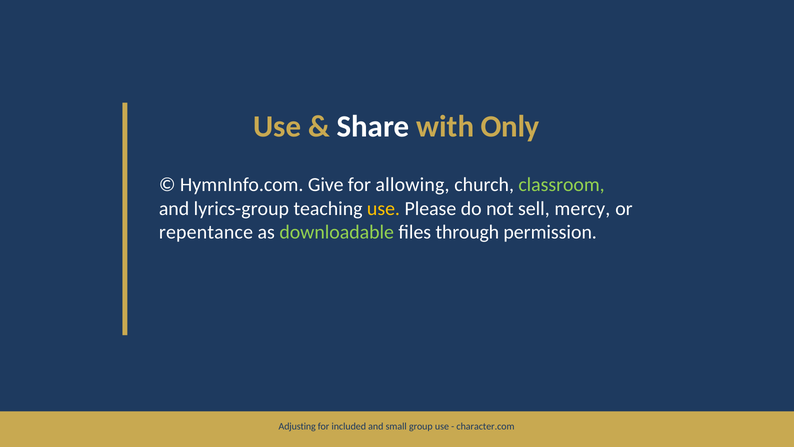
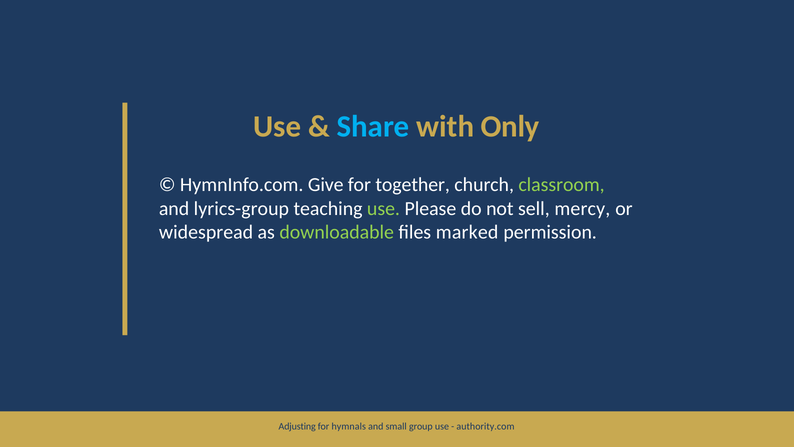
Share colour: white -> light blue (373, 127)
allowing: allowing -> together (413, 184)
use colour: yellow -> light green (383, 208)
repentance: repentance -> widespread (206, 232)
through: through -> marked (467, 232)
included: included -> hymnals (349, 426)
character.com: character.com -> authority.com (485, 426)
